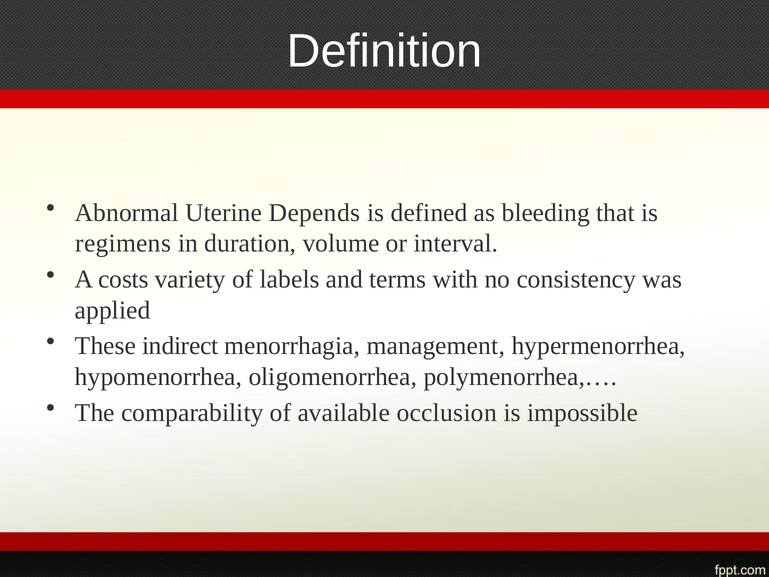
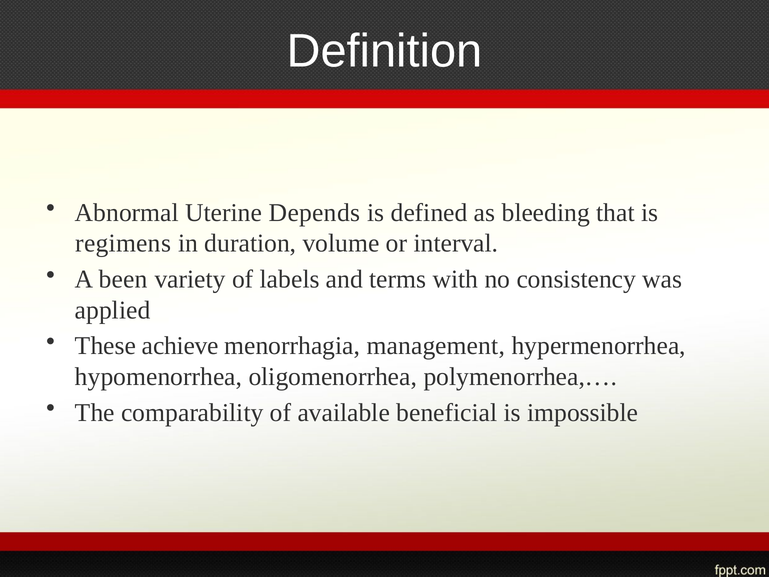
costs: costs -> been (123, 279)
indirect: indirect -> achieve (180, 346)
occlusion: occlusion -> beneficial (447, 412)
